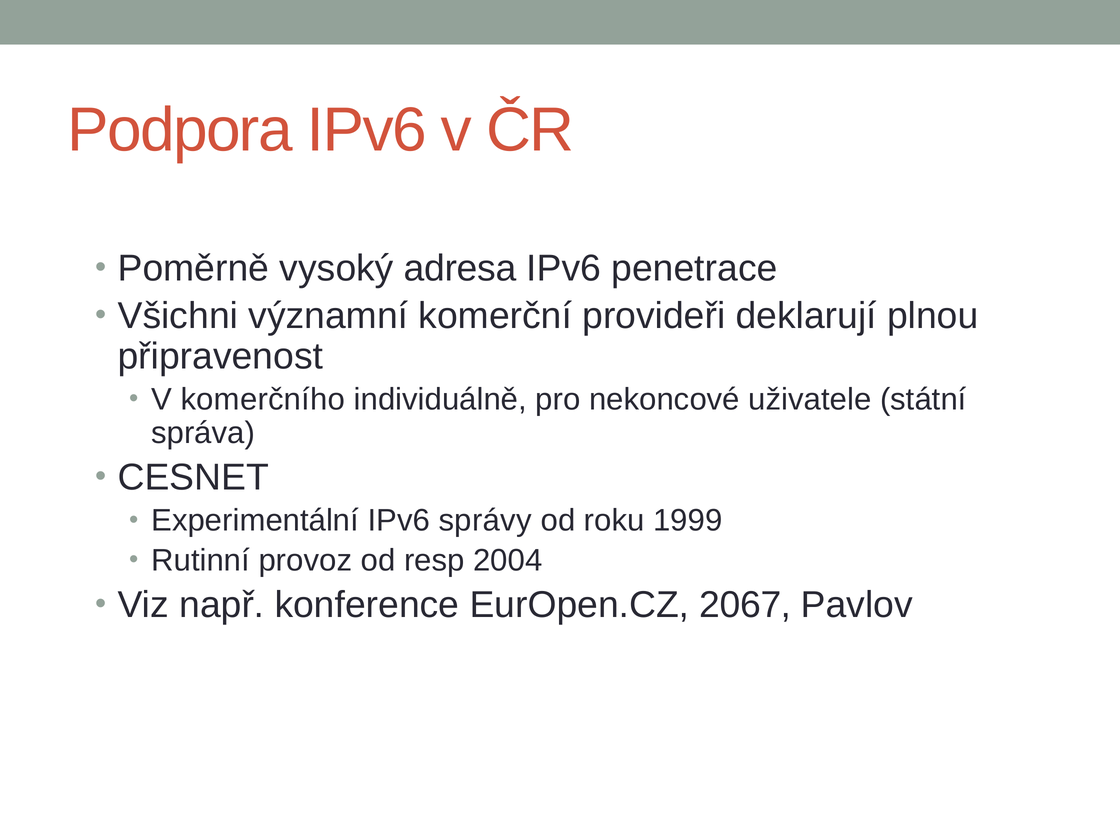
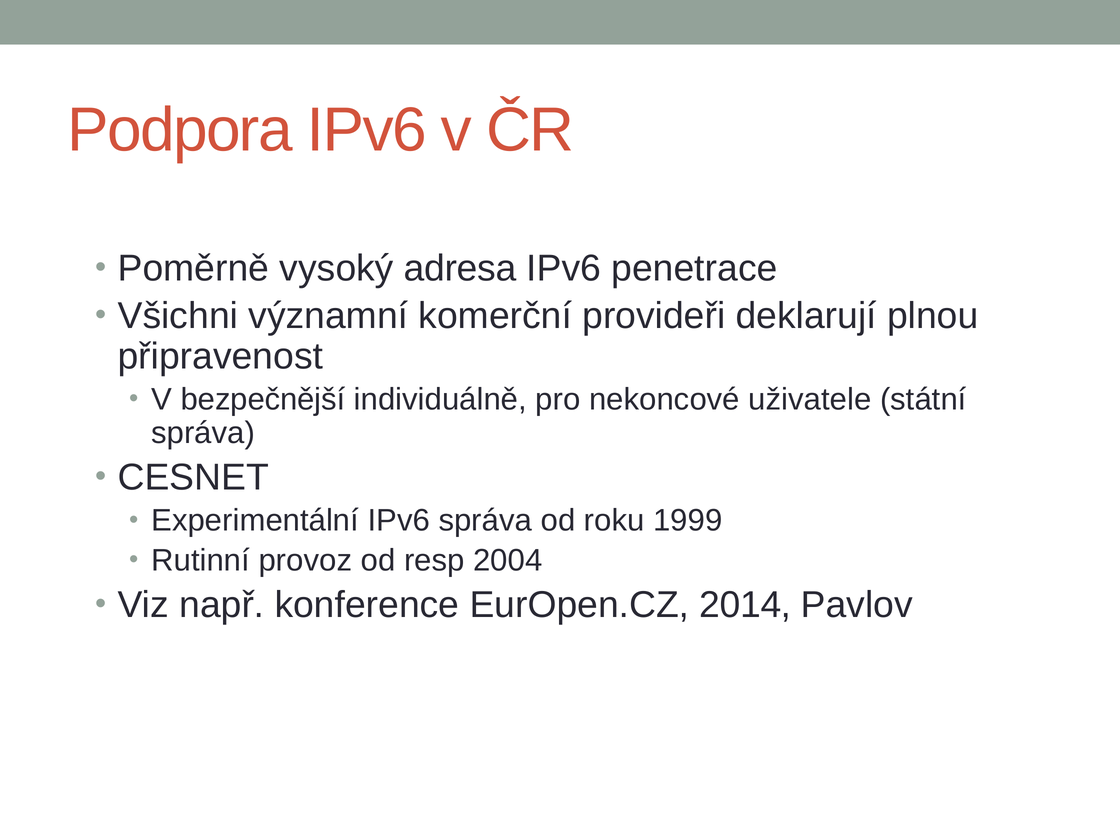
komerčního: komerčního -> bezpečnější (263, 399)
IPv6 správy: správy -> správa (485, 521)
2067: 2067 -> 2014 (745, 605)
